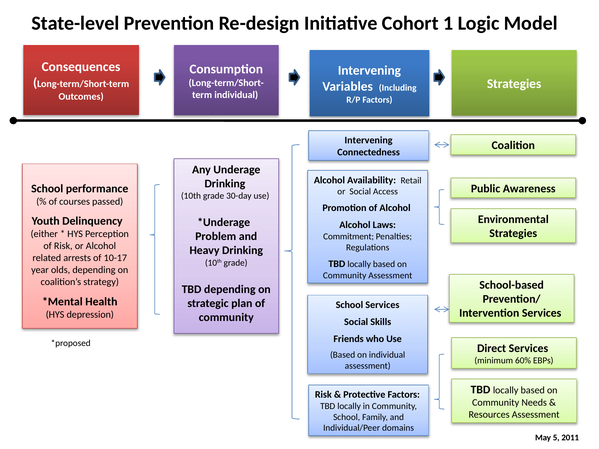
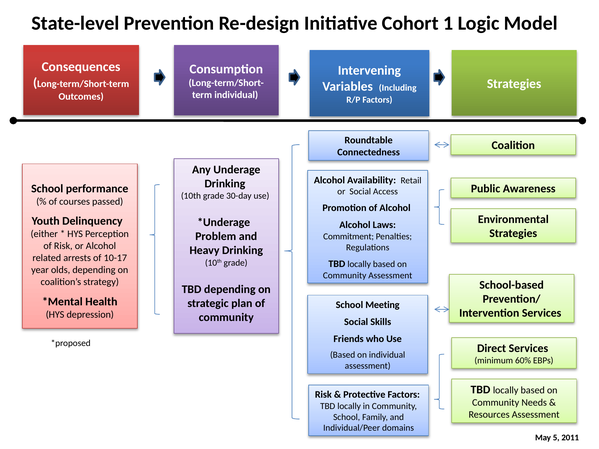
Intervening: Intervening -> Roundtable (369, 140)
School Services: Services -> Meeting (382, 305)
